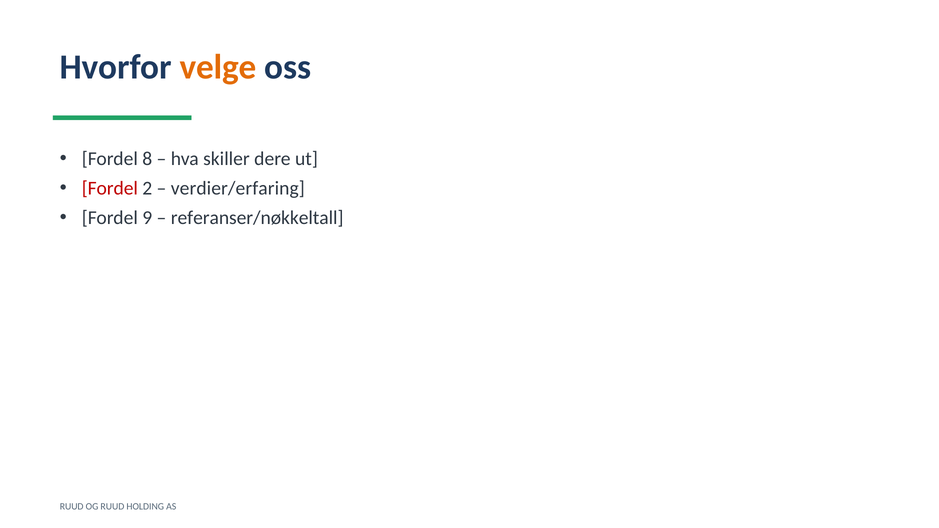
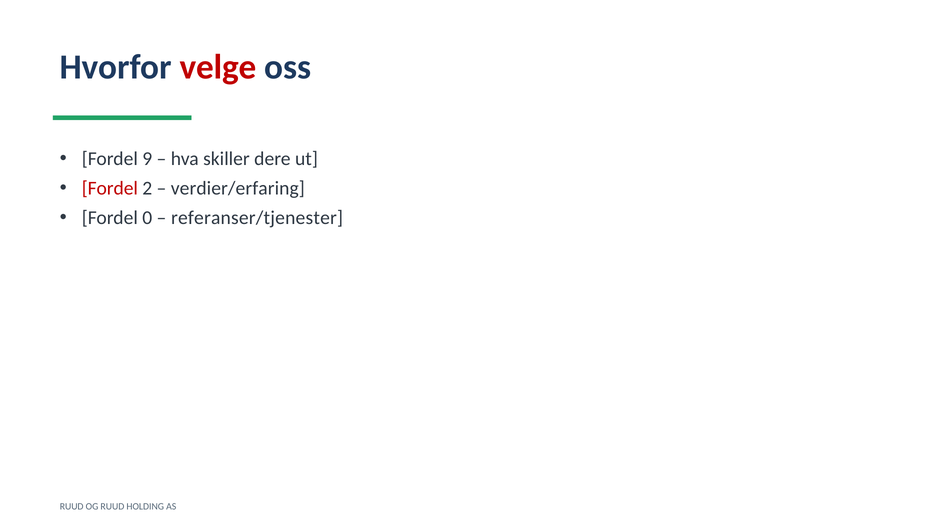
velge colour: orange -> red (218, 67)
8: 8 -> 9 (147, 159)
9: 9 -> 0 (147, 218)
referanser/nøkkeltall: referanser/nøkkeltall -> referanser/tjenester (257, 218)
